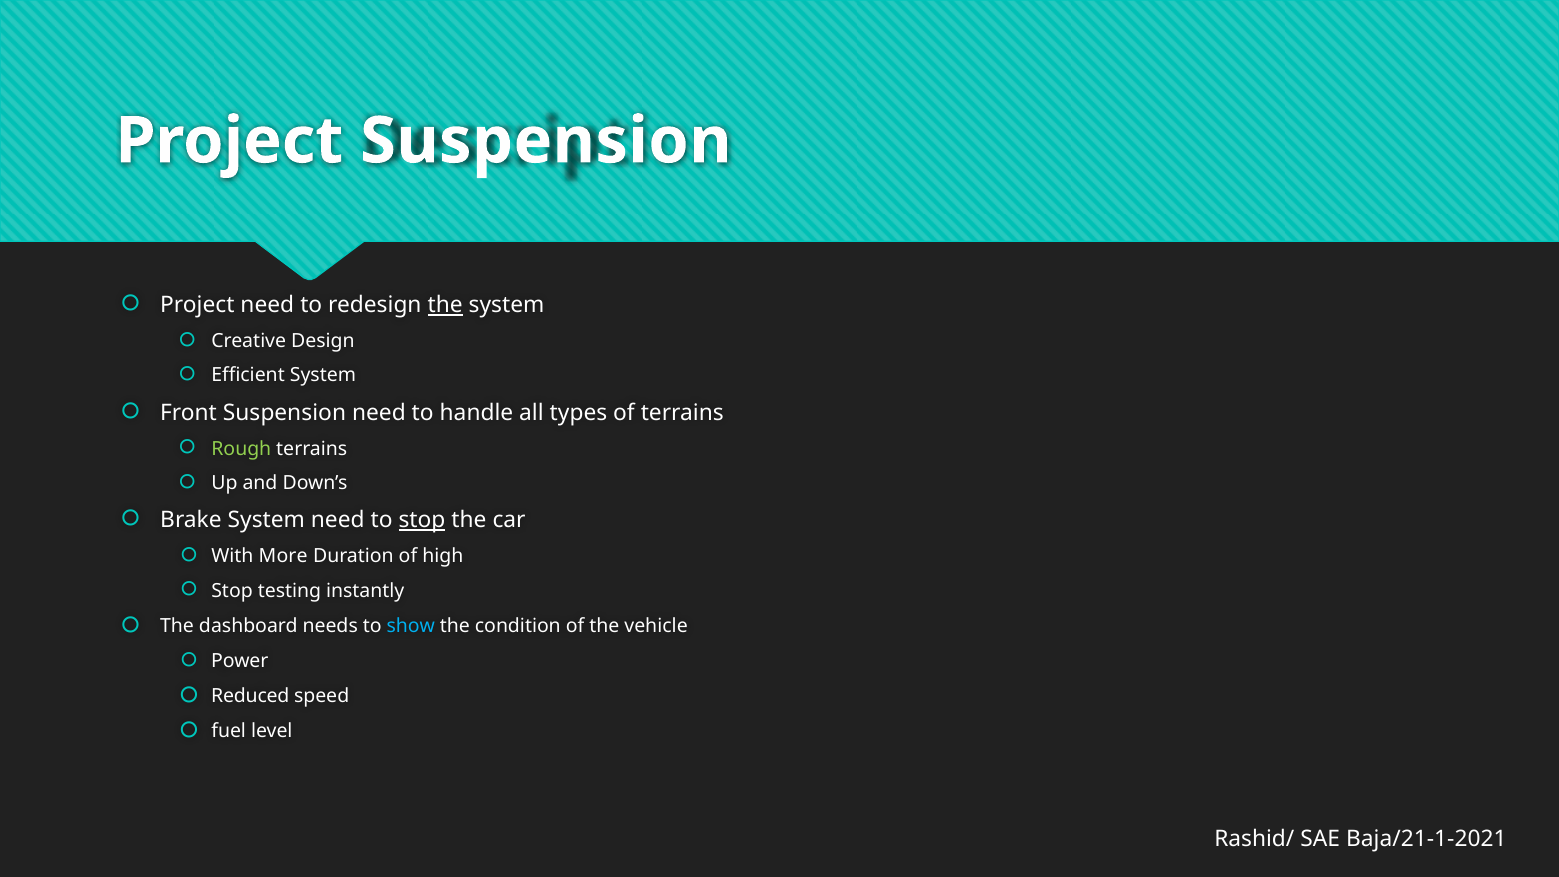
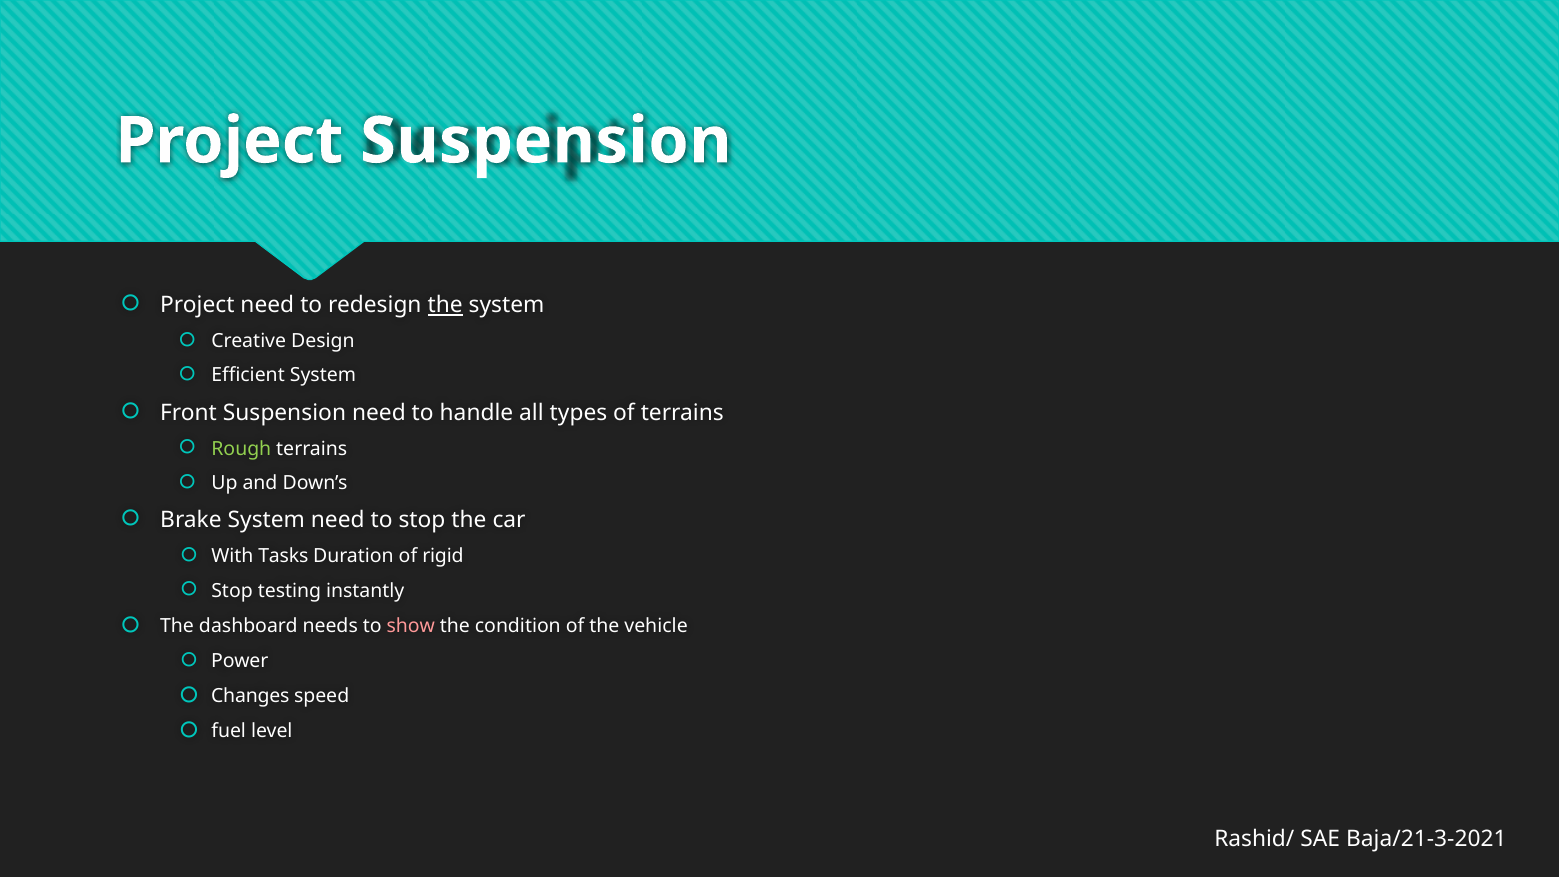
stop underline: present -> none (422, 520)
More: More -> Tasks (283, 556)
high: high -> rigid (443, 556)
show colour: light blue -> pink (411, 626)
Reduced: Reduced -> Changes (250, 696)
Baja/21-1-2021: Baja/21-1-2021 -> Baja/21-3-2021 (1426, 839)
